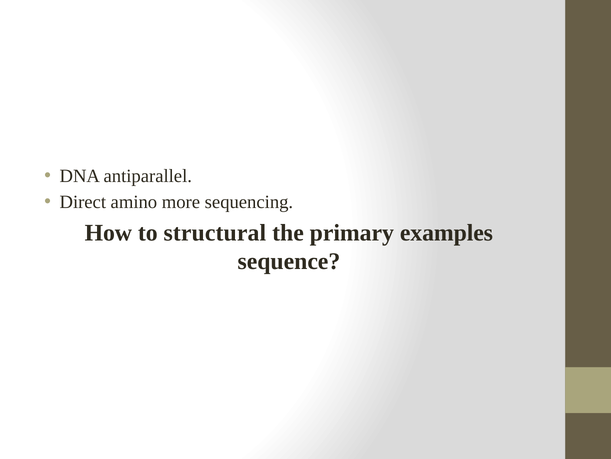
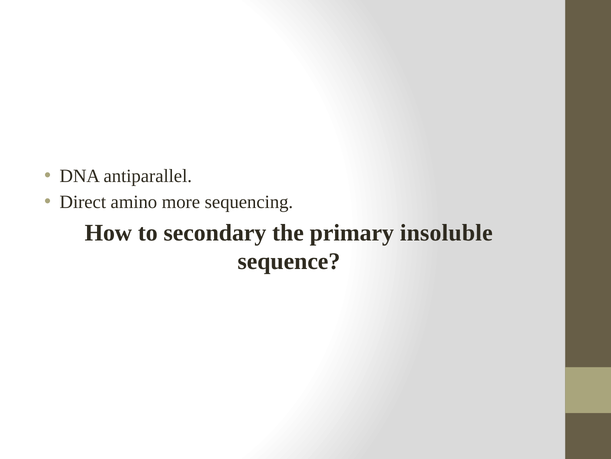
structural: structural -> secondary (215, 232)
examples: examples -> insoluble (446, 232)
